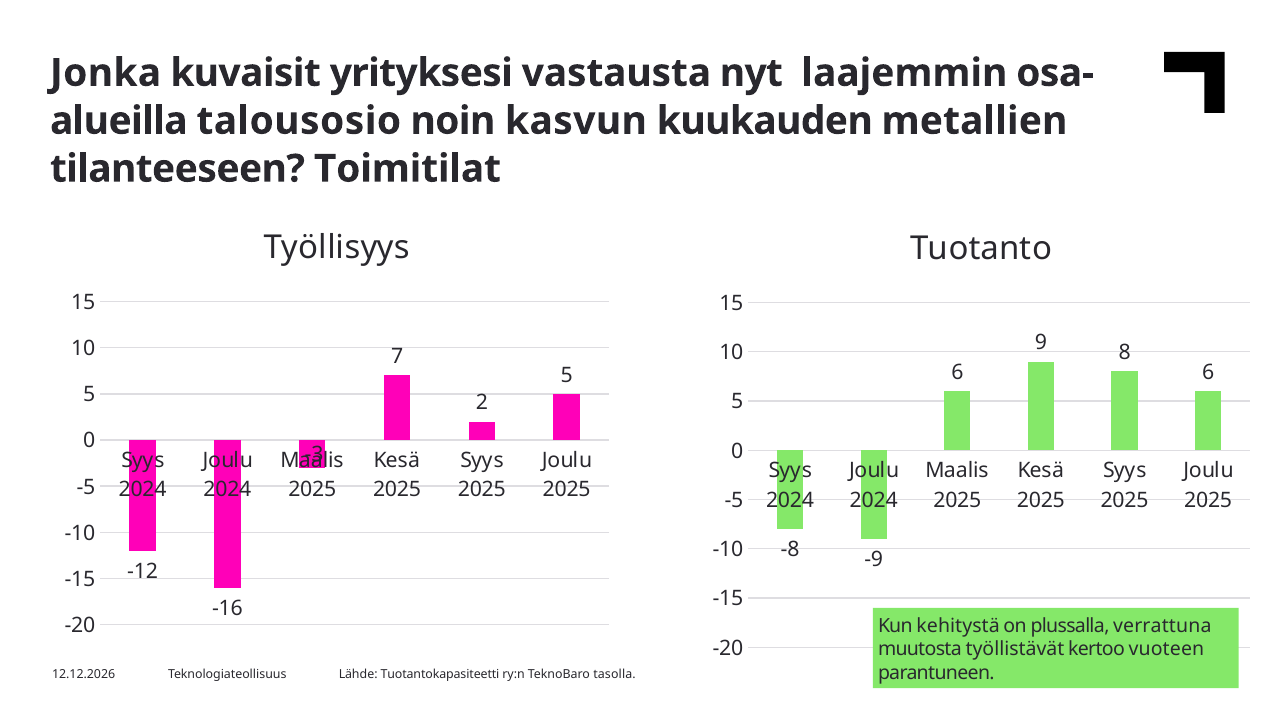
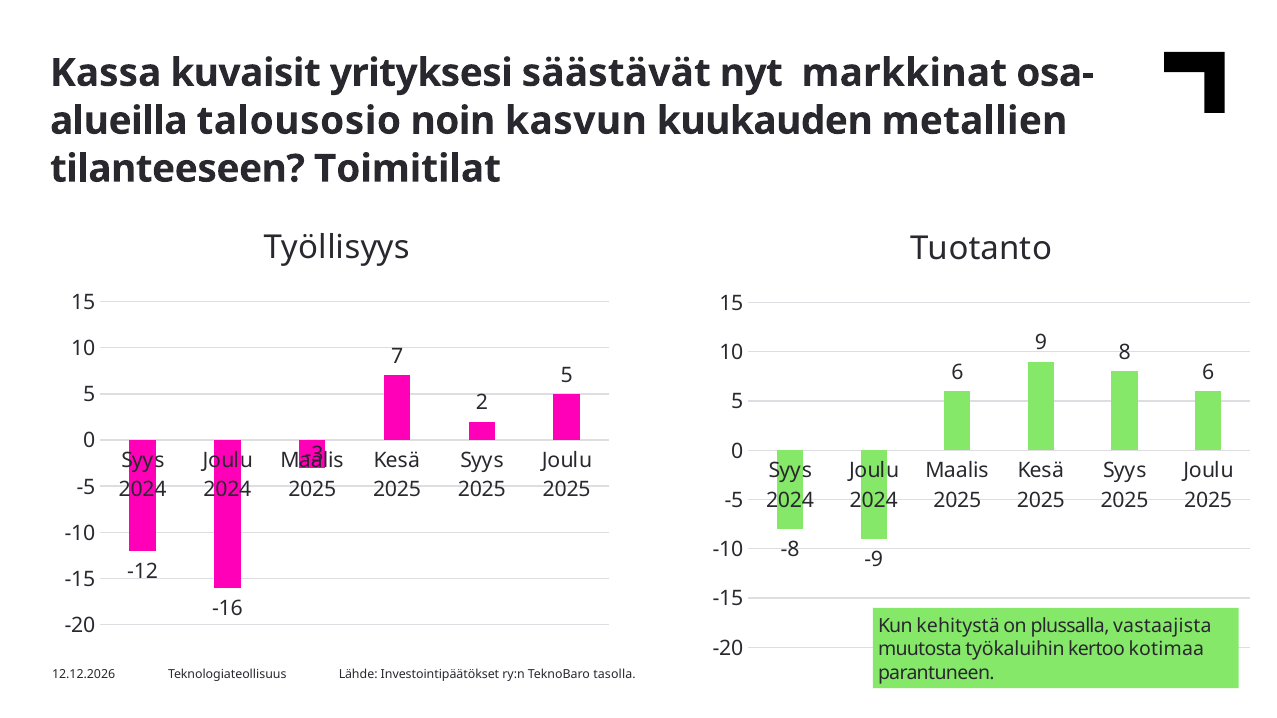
Jonka: Jonka -> Kassa (106, 73)
vastausta: vastausta -> säästävät (616, 73)
laajemmin: laajemmin -> markkinat (904, 73)
verrattuna: verrattuna -> vastaajista (1162, 626)
työllistävät: työllistävät -> työkaluihin (1015, 650)
vuoteen: vuoteen -> kotimaa (1166, 650)
Tuotantokapasiteetti: Tuotantokapasiteetti -> Investointipäätökset (440, 675)
